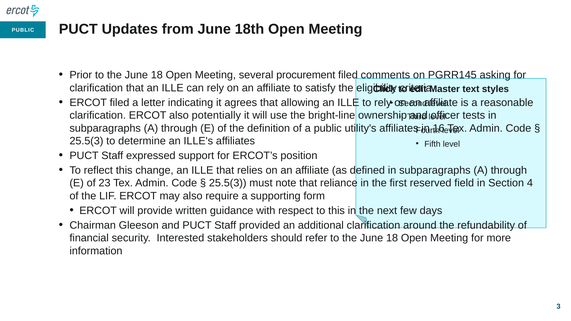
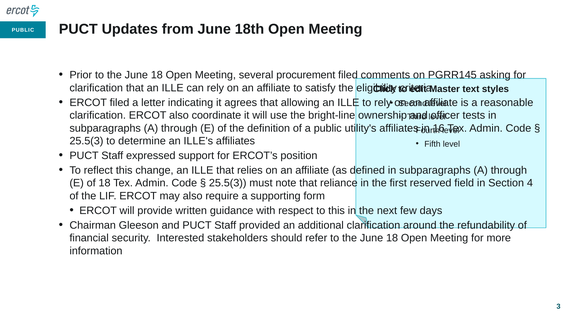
potentially: potentially -> coordinate (216, 115)
of 23: 23 -> 18 (105, 183)
